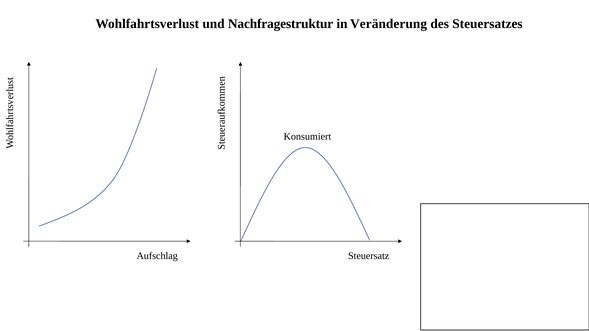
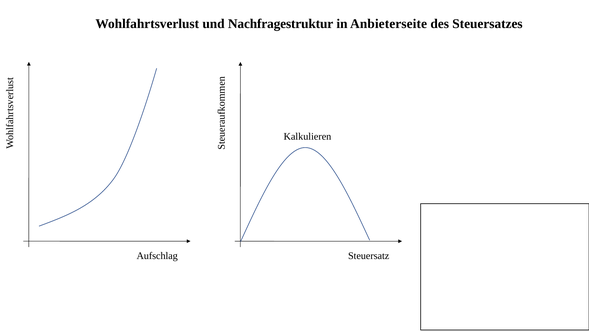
Veränderung: Veränderung -> Anbieterseite (389, 24)
Konsumiert: Konsumiert -> Kalkulieren (307, 137)
